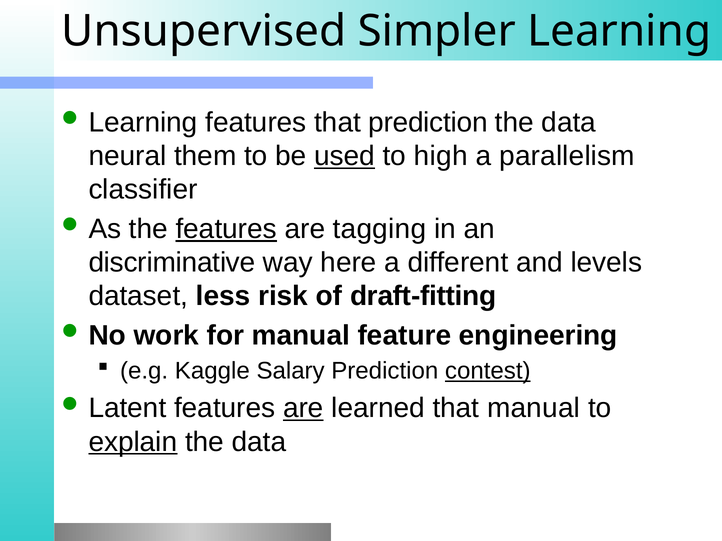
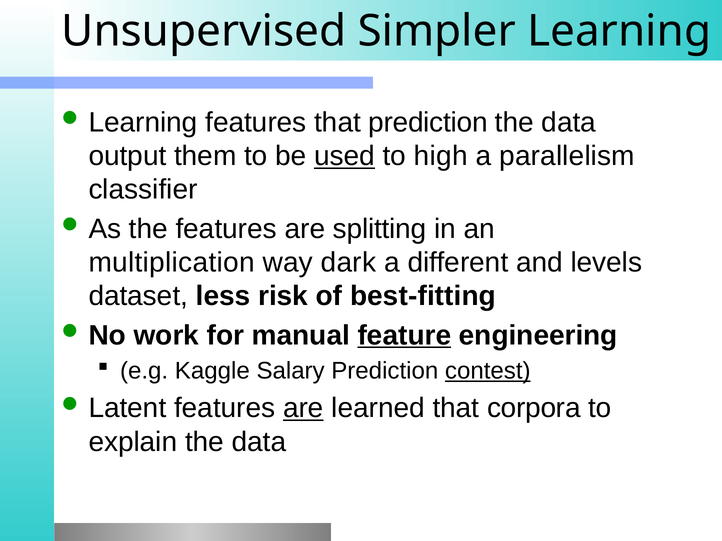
neural: neural -> output (127, 156)
features underline: present -> none (226, 229)
tagging: tagging -> splitting (380, 229)
discriminative: discriminative -> multiplication (172, 263)
here: here -> dark (348, 263)
draft-fitting: draft-fitting -> best-fitting (423, 296)
feature underline: none -> present (404, 336)
that manual: manual -> corpora (534, 409)
explain underline: present -> none (133, 442)
